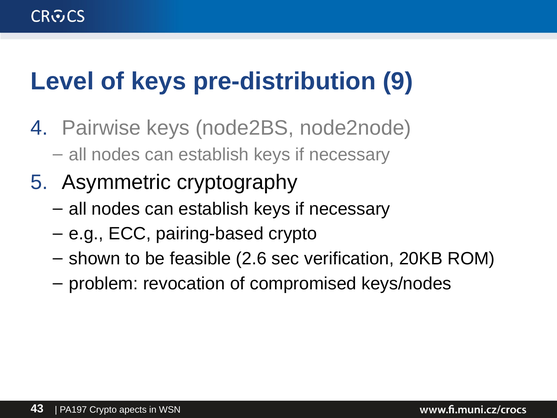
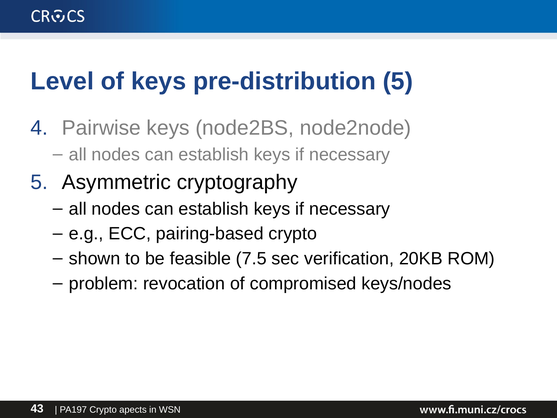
pre-distribution 9: 9 -> 5 (398, 81)
2.6: 2.6 -> 7.5 (251, 259)
